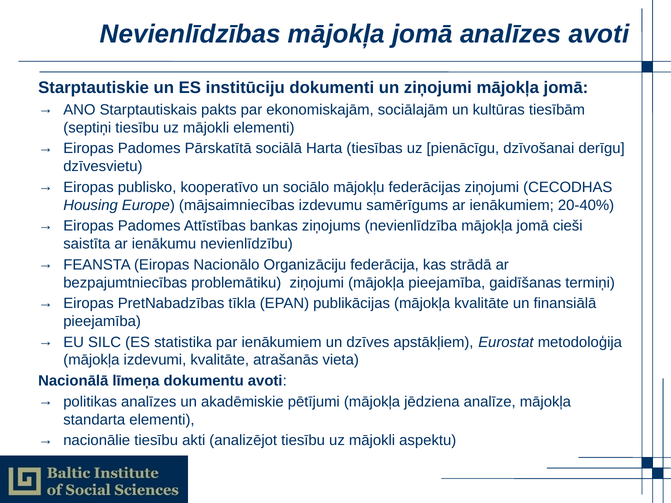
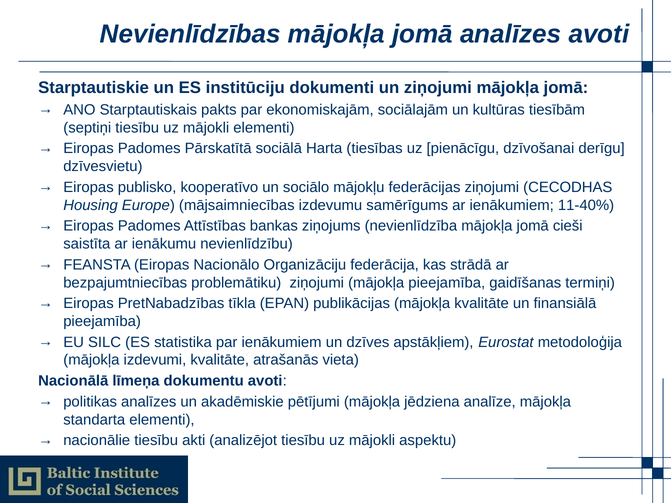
20-40%: 20-40% -> 11-40% (586, 205)
